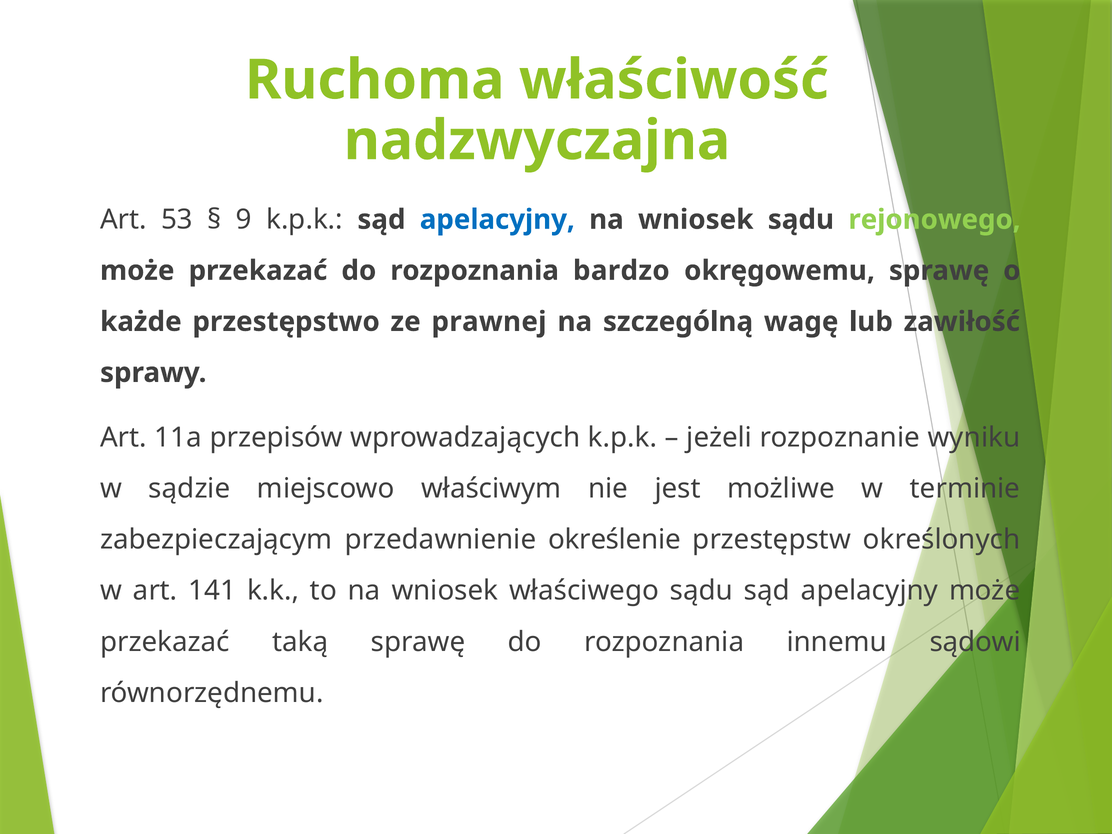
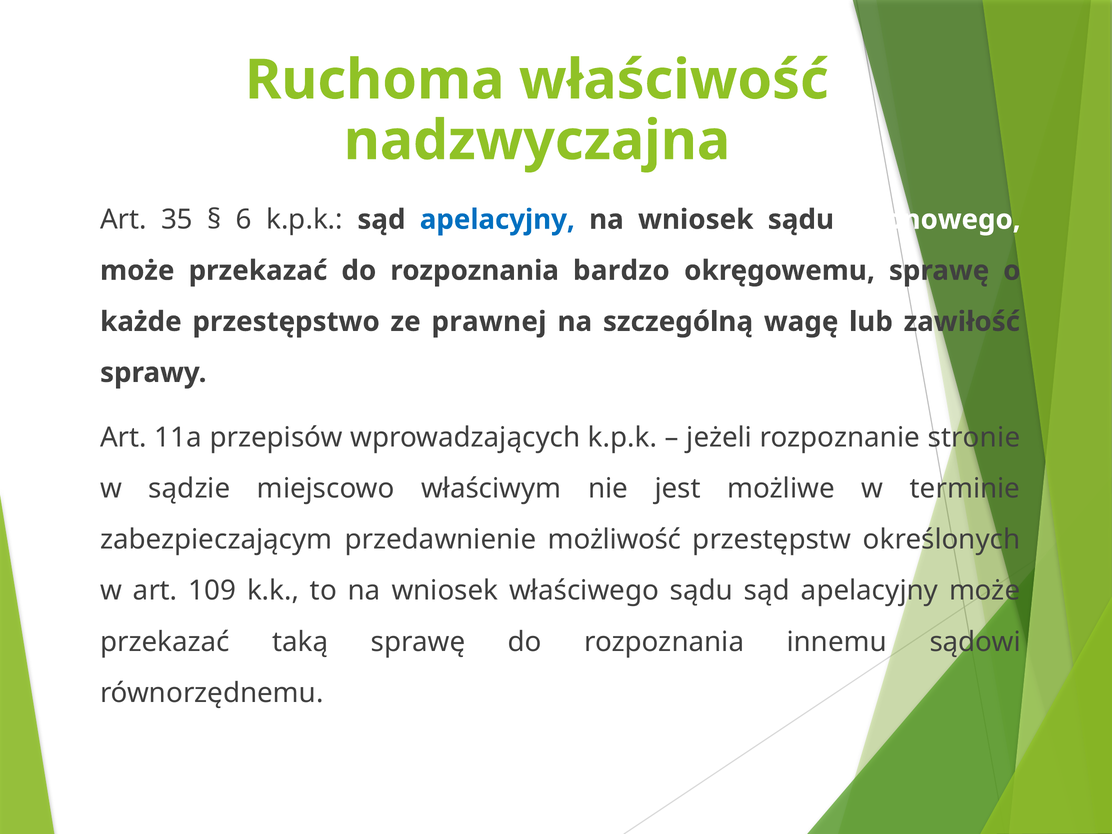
53: 53 -> 35 (177, 220)
9: 9 -> 6 (244, 220)
rejonowego colour: light green -> white (934, 220)
wyniku: wyniku -> stronie (974, 438)
określenie: określenie -> możliwość (614, 540)
141: 141 -> 109 (212, 591)
